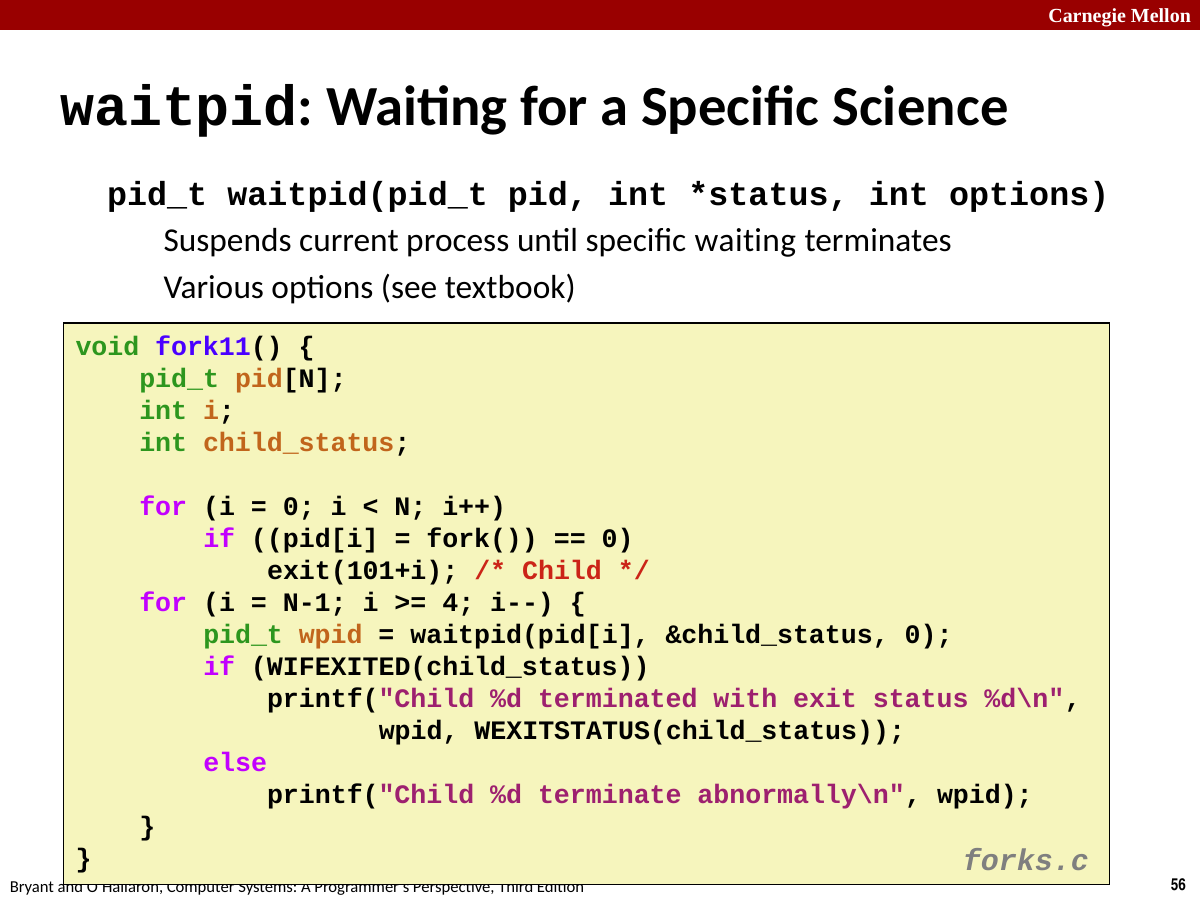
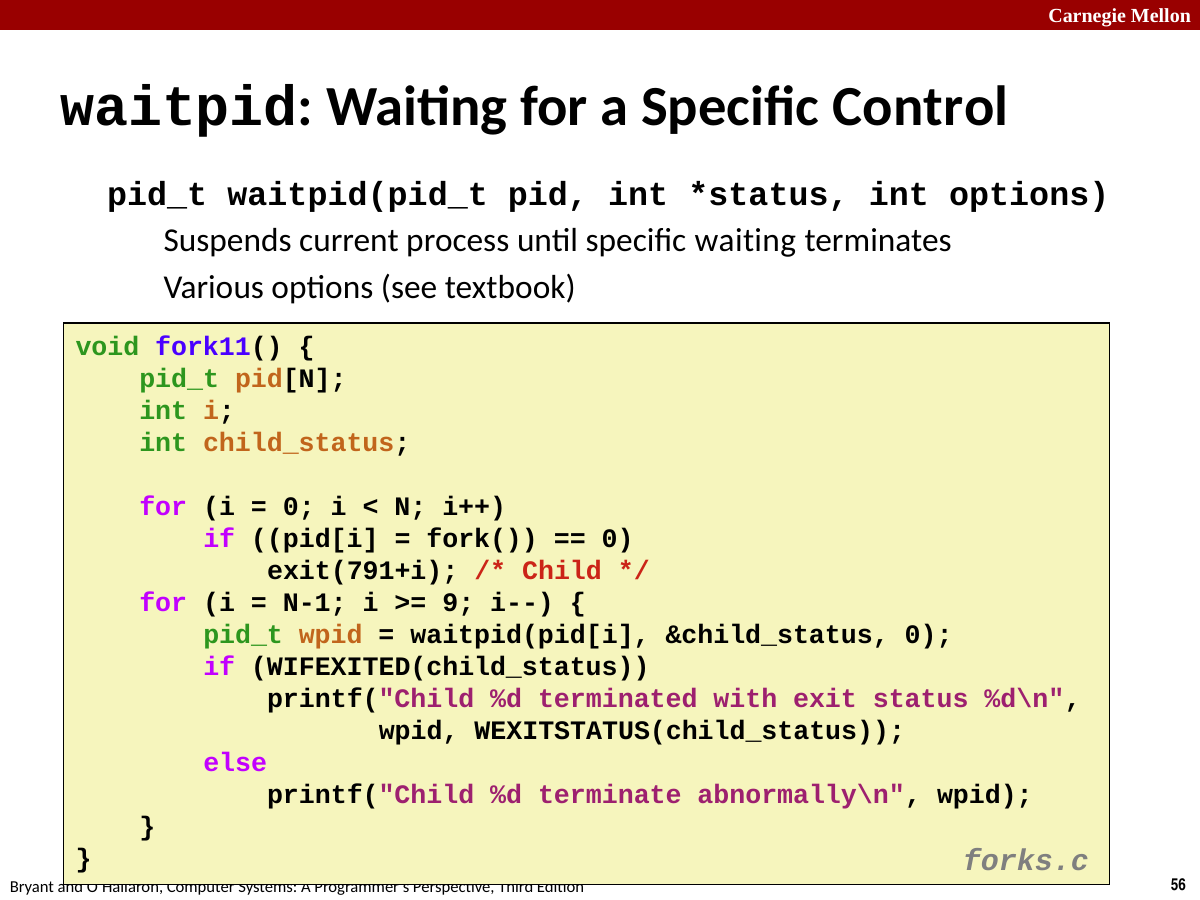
Science: Science -> Control (920, 106)
exit(101+i: exit(101+i -> exit(791+i (363, 571)
4: 4 -> 9 (458, 603)
